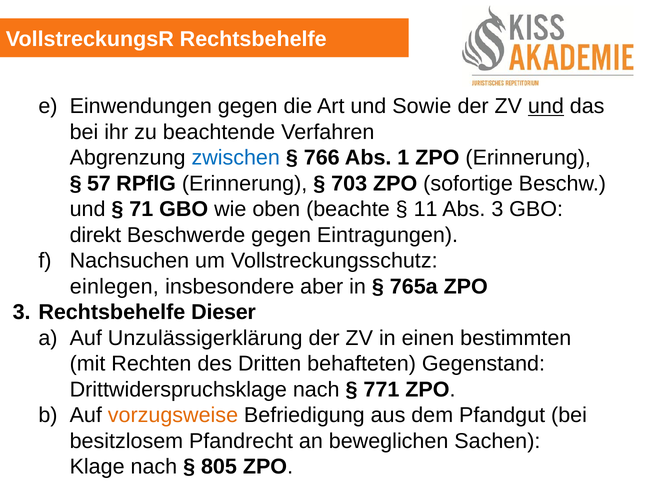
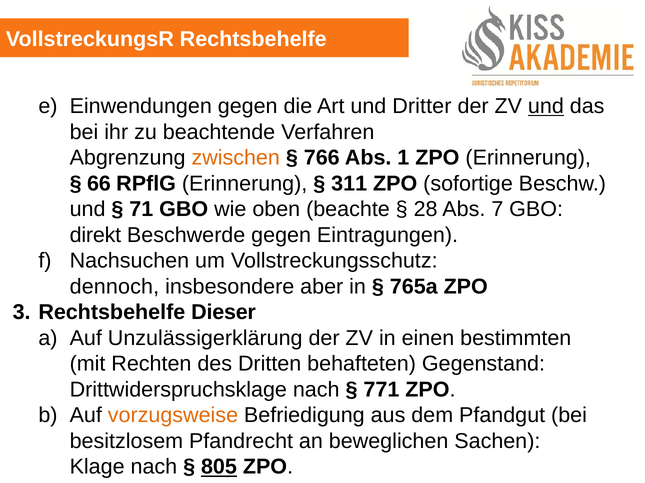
Sowie: Sowie -> Dritter (422, 106)
zwischen colour: blue -> orange (236, 158)
57: 57 -> 66 (99, 184)
703: 703 -> 311 (349, 184)
11: 11 -> 28 (426, 210)
Abs 3: 3 -> 7 (497, 210)
einlegen: einlegen -> dennoch (114, 287)
805 underline: none -> present (219, 468)
